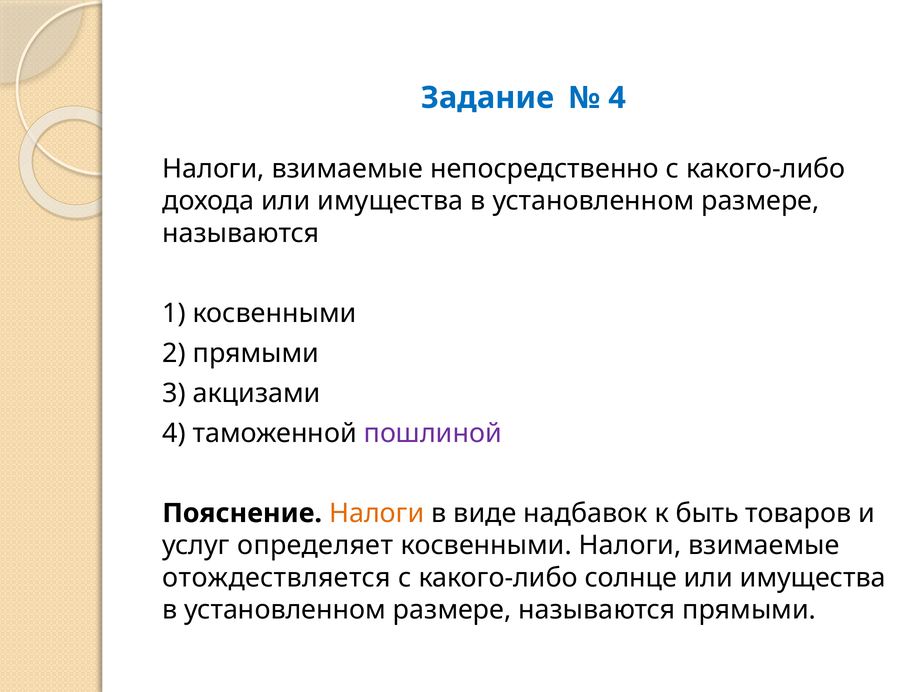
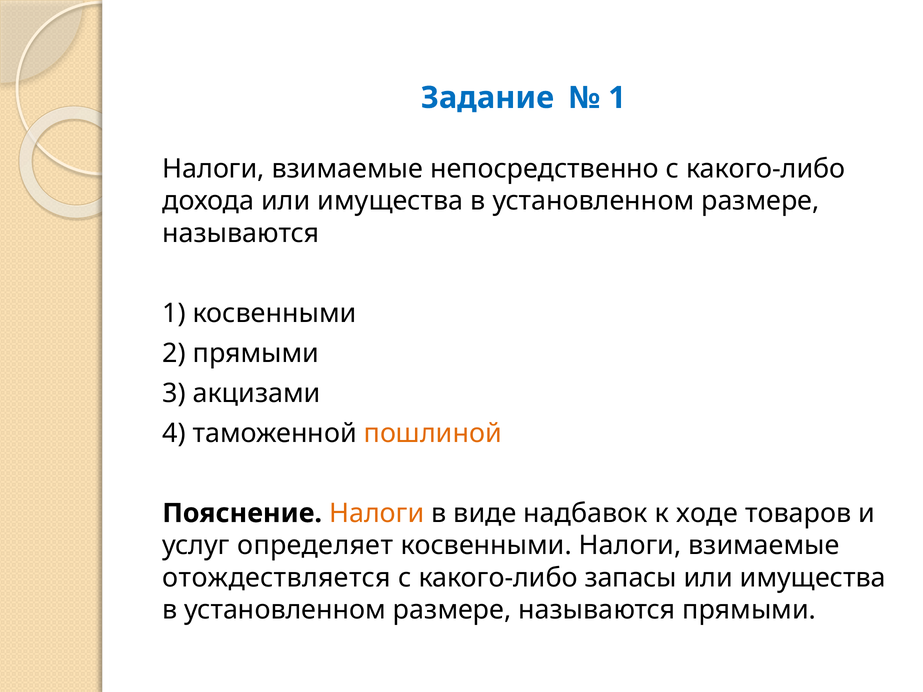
4: 4 -> 1 (617, 98)
пошлиной colour: purple -> orange (433, 433)
быть: быть -> ходе (707, 513)
солнце: солнце -> запасы (631, 578)
